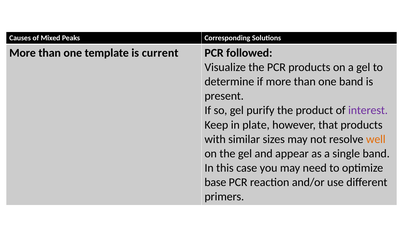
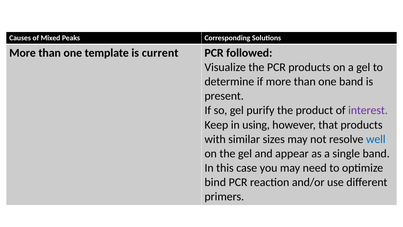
plate: plate -> using (256, 125)
well colour: orange -> blue (376, 139)
base: base -> bind (215, 182)
